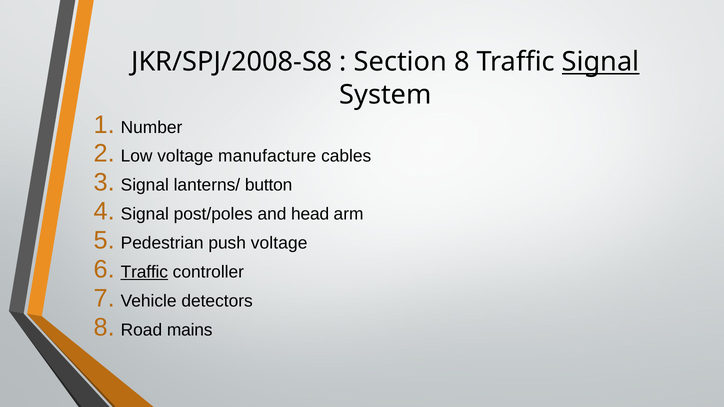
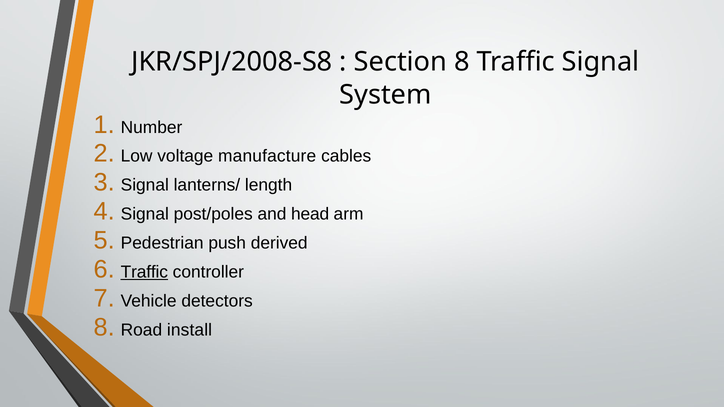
Signal underline: present -> none (601, 62)
button: button -> length (269, 185)
push voltage: voltage -> derived (279, 243)
mains: mains -> install (190, 330)
